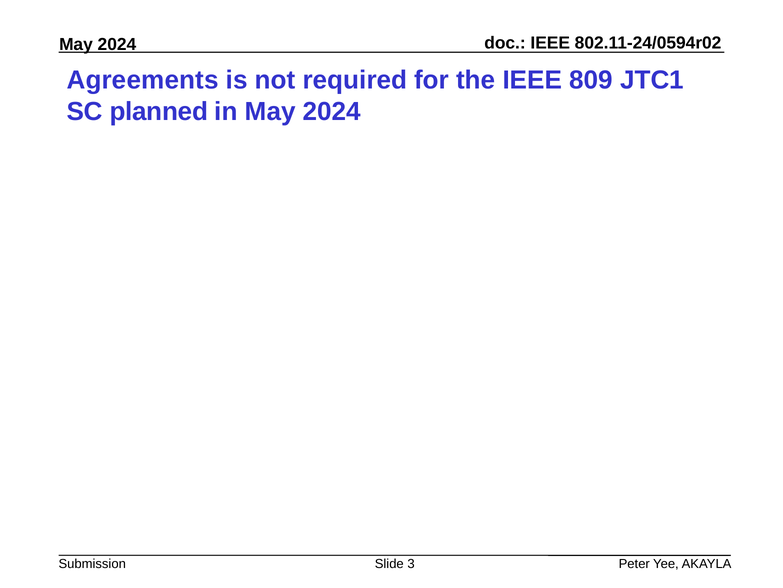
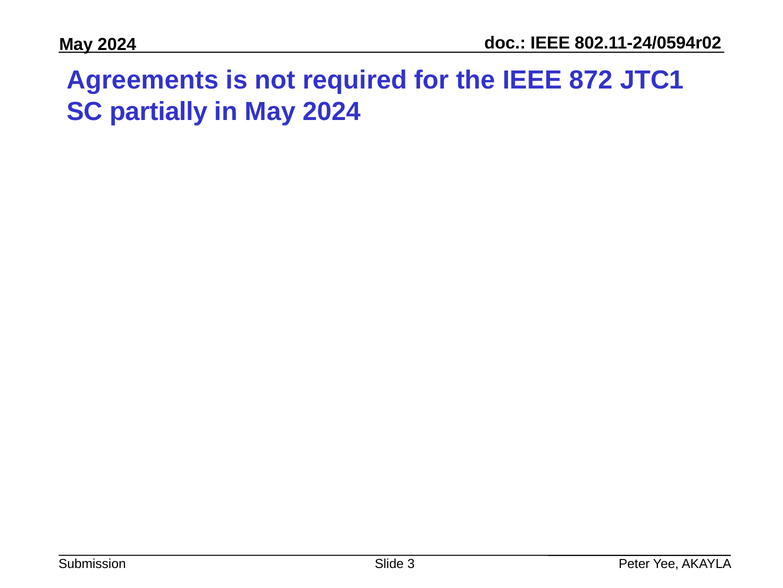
809: 809 -> 872 (591, 80)
planned: planned -> partially (159, 111)
